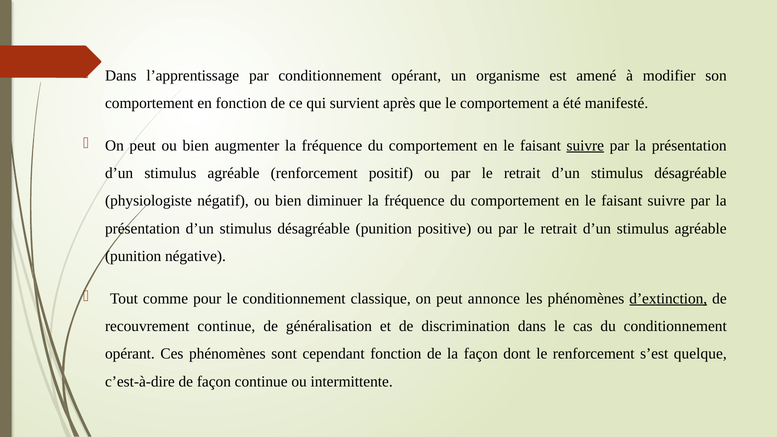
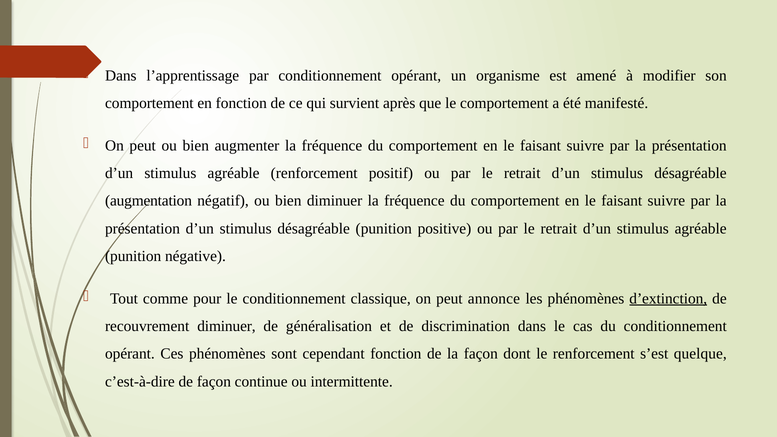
suivre underline: present -> none (585, 146)
physiologiste: physiologiste -> augmentation (148, 201)
recouvrement continue: continue -> diminuer (226, 326)
